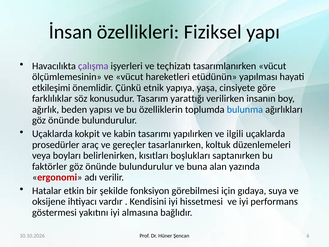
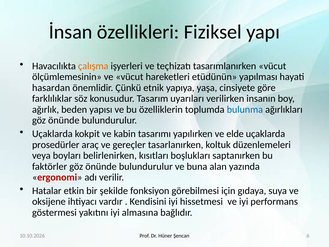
çalışma colour: purple -> orange (93, 66)
etkileşimi: etkileşimi -> hasardan (51, 88)
yarattığı: yarattığı -> uyarıları (187, 99)
ilgili: ilgili -> elde (235, 134)
